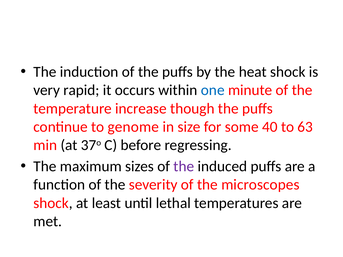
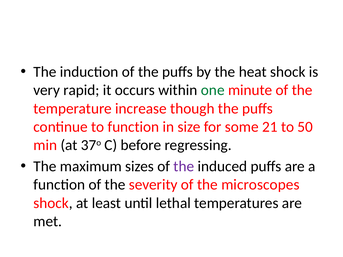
one colour: blue -> green (213, 90)
to genome: genome -> function (133, 127)
40: 40 -> 21 (270, 127)
63: 63 -> 50 (305, 127)
